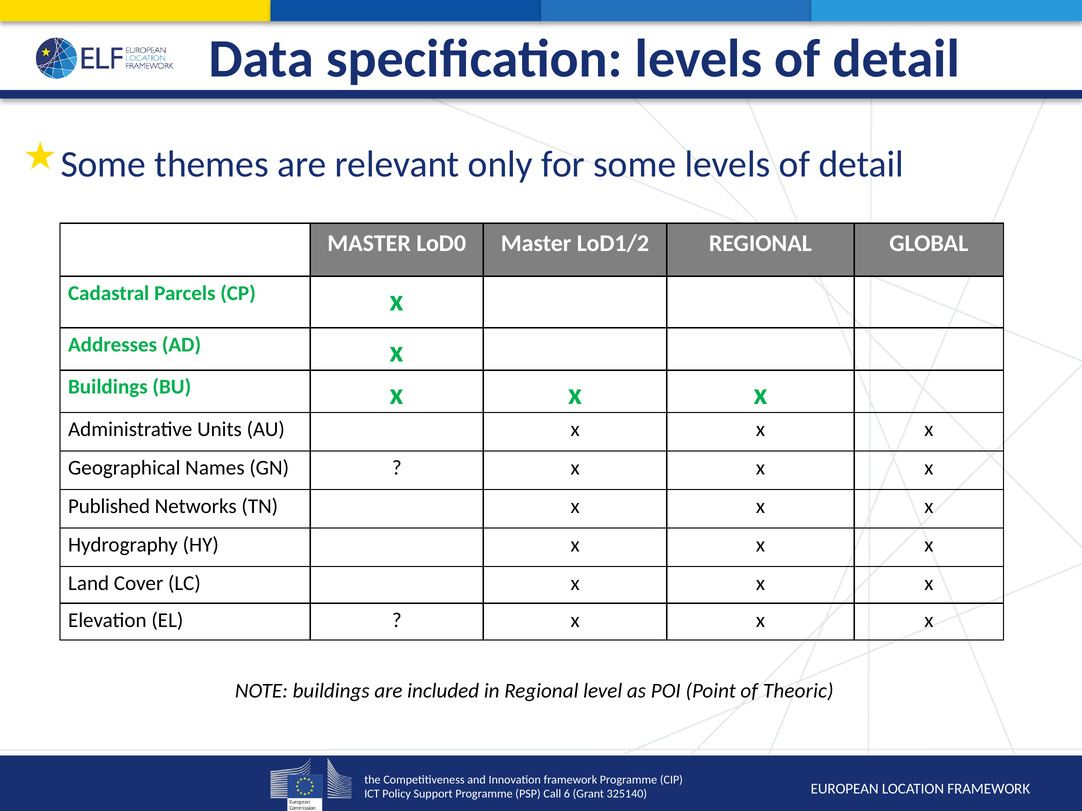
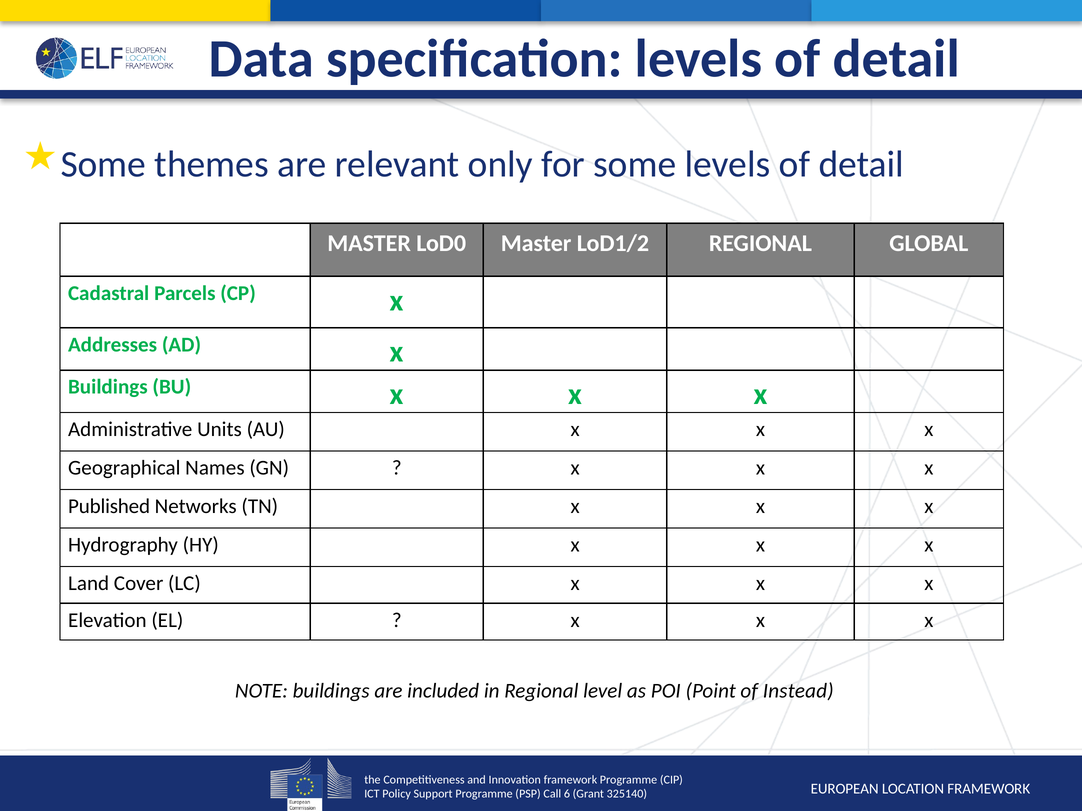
Theoric: Theoric -> Instead (798, 691)
